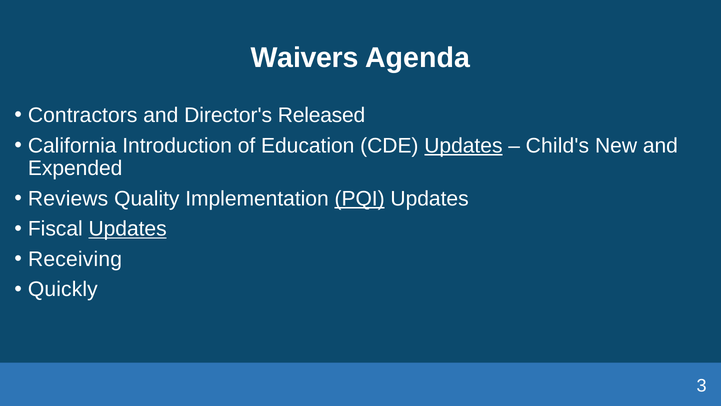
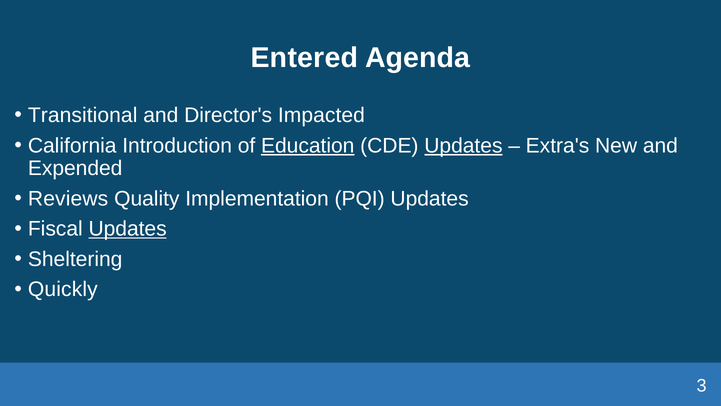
Waivers: Waivers -> Entered (304, 58)
Contractors: Contractors -> Transitional (83, 115)
Released: Released -> Impacted (321, 115)
Education underline: none -> present (308, 145)
Child's: Child's -> Extra's (558, 145)
PQI underline: present -> none (360, 198)
Receiving: Receiving -> Sheltering (75, 259)
